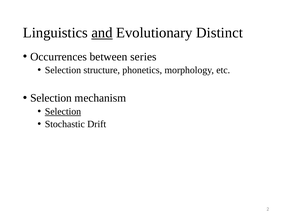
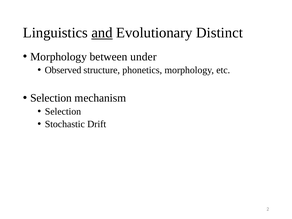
Occurrences: Occurrences -> Morphology (59, 57)
series: series -> under (143, 57)
Selection: Selection -> Observed (63, 70)
Selection underline: present -> none (63, 111)
